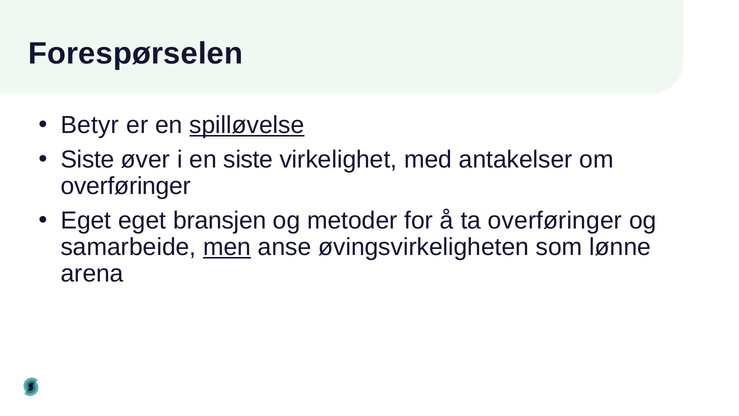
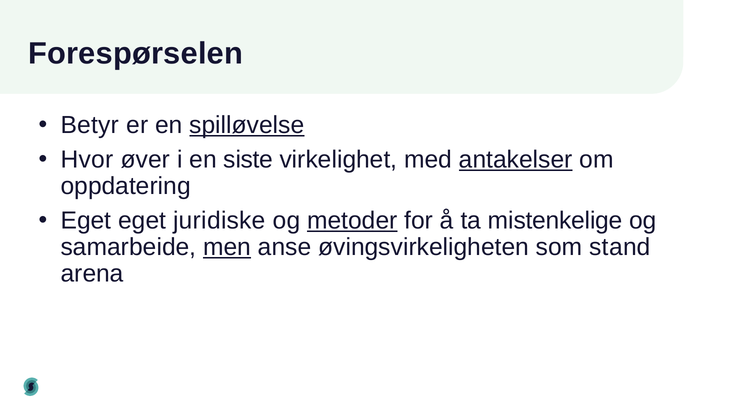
Siste: Siste -> Hvor (87, 159)
antakelser underline: none -> present (516, 159)
overføringer: overføringer -> oppdatering (126, 186)
bransjen: bransjen -> juridiske (219, 220)
metoder underline: none -> present (352, 220)
ta overføringer: overføringer -> mistenkelige (555, 220)
lønne: lønne -> stand (620, 247)
